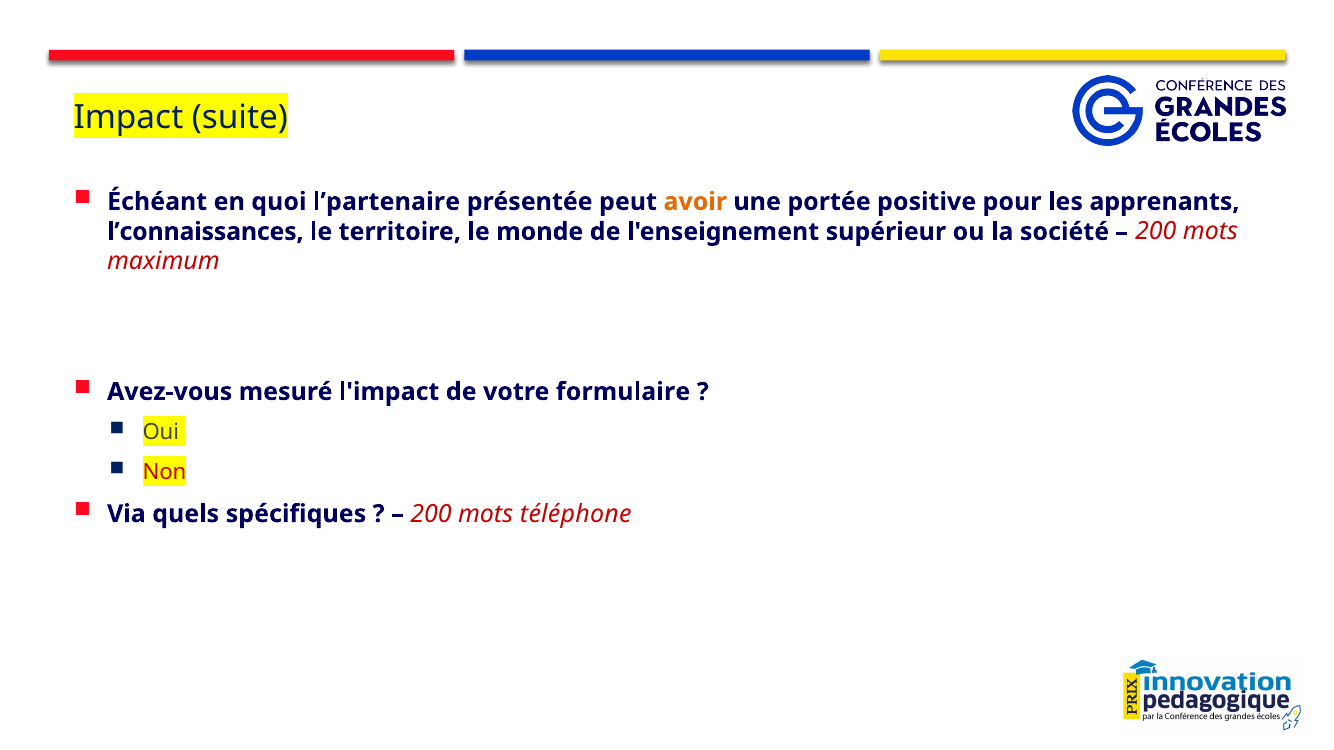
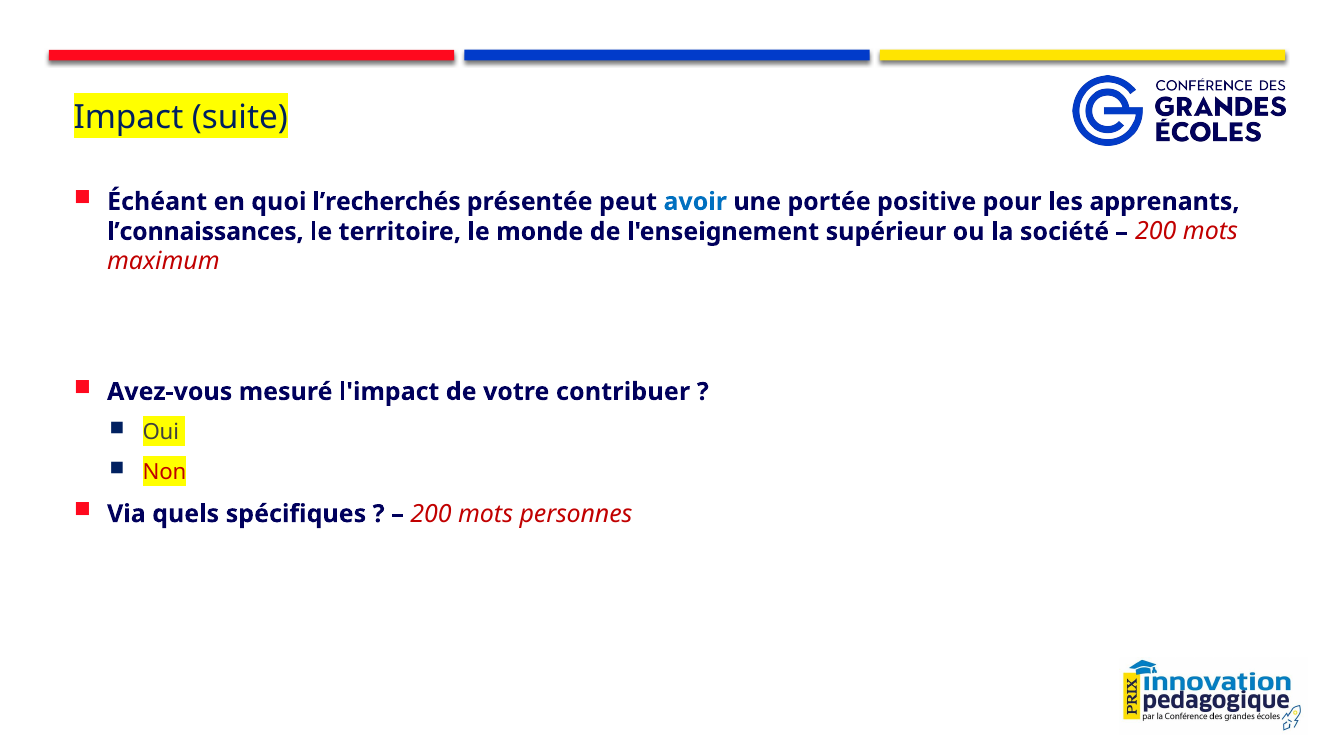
l’partenaire: l’partenaire -> l’recherchés (387, 202)
avoir colour: orange -> blue (695, 202)
formulaire: formulaire -> contribuer (623, 392)
téléphone: téléphone -> personnes (576, 514)
